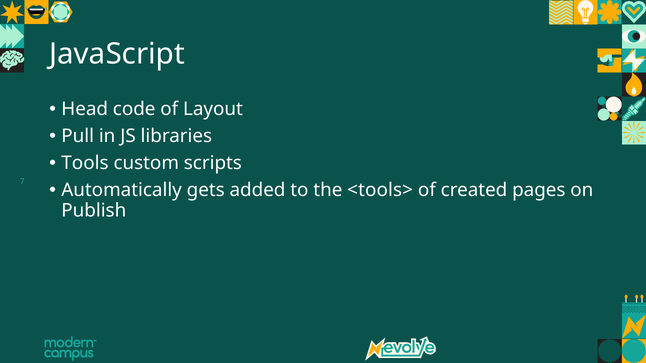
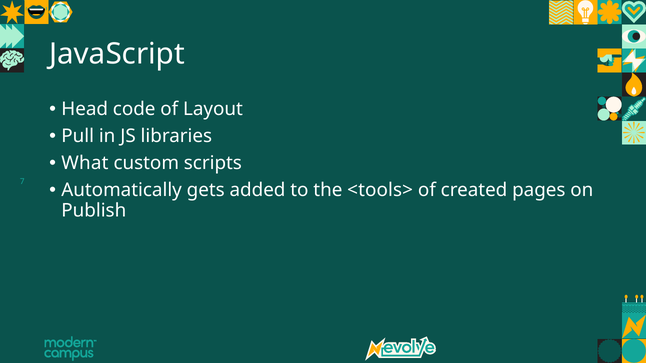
Tools: Tools -> What (85, 163)
